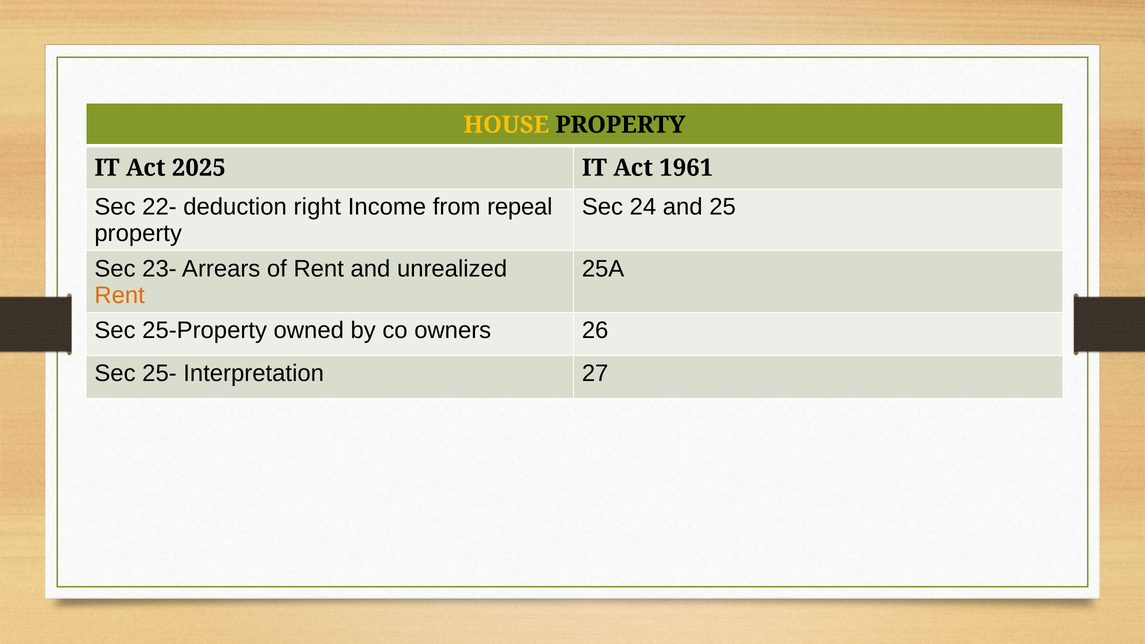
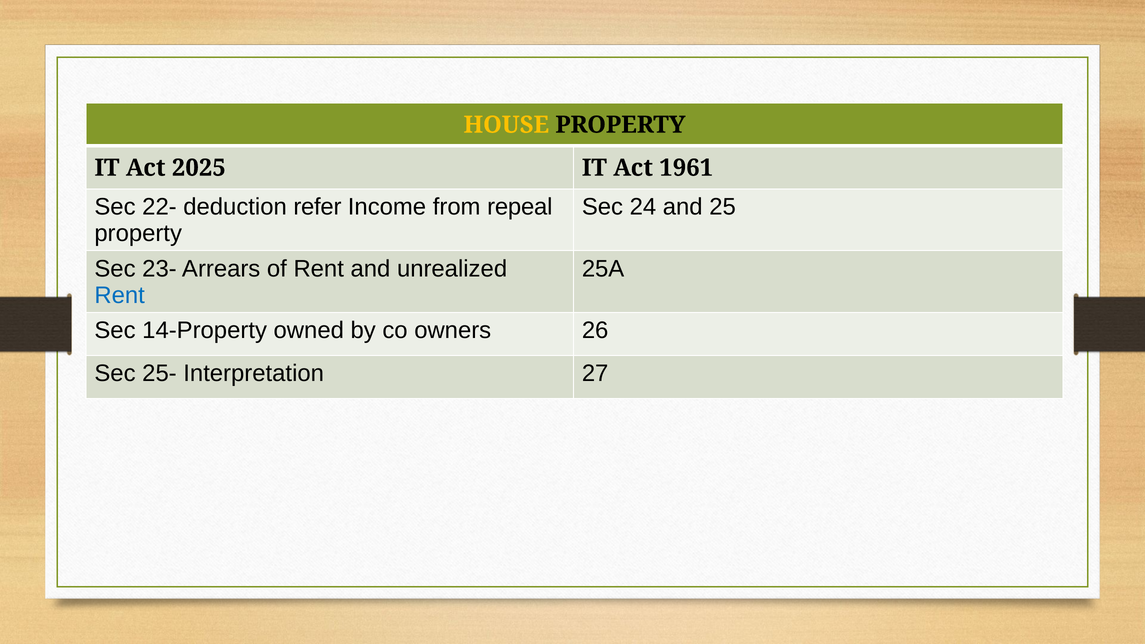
right: right -> refer (317, 207)
Rent colour: orange -> blue (120, 295)
25-Property: 25-Property -> 14-Property (205, 331)
